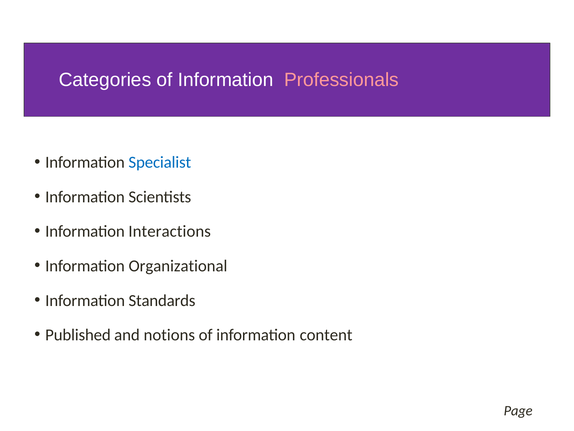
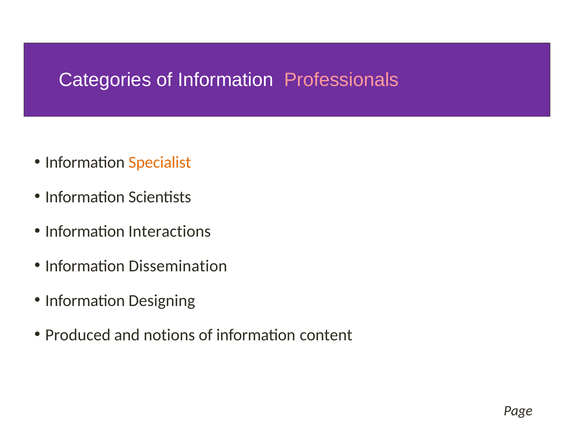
Specialist colour: blue -> orange (160, 162)
Organizational: Organizational -> Dissemination (178, 266)
Standards: Standards -> Designing (162, 300)
Published: Published -> Produced (78, 335)
